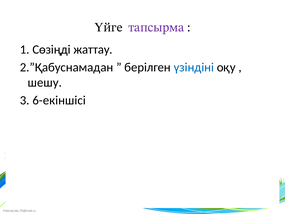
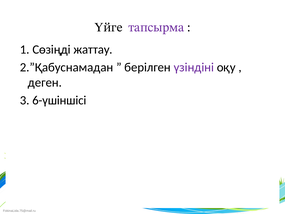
үзіндіні colour: blue -> purple (194, 67)
шешу: шешу -> деген (45, 82)
6-екіншісі: 6-екіншісі -> 6-үшіншісі (59, 100)
